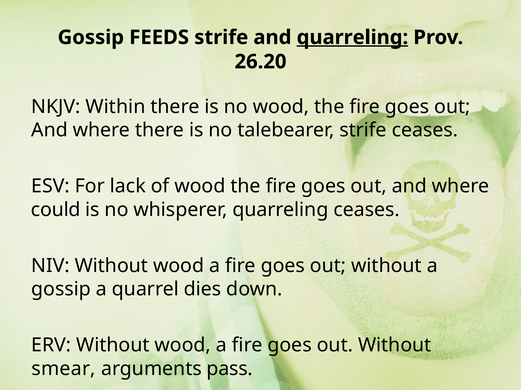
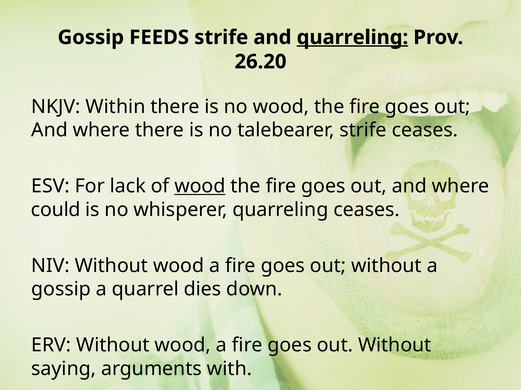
wood underline: none -> present (200, 187)
smear: smear -> saying (64, 369)
pass: pass -> with (230, 369)
